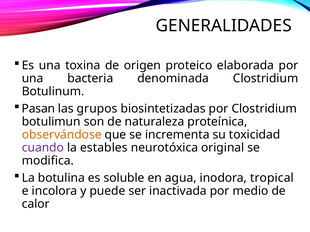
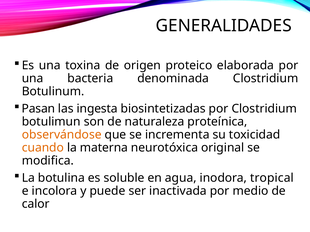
grupos: grupos -> ingesta (97, 109)
cuando colour: purple -> orange (43, 148)
estables: estables -> materna (104, 148)
